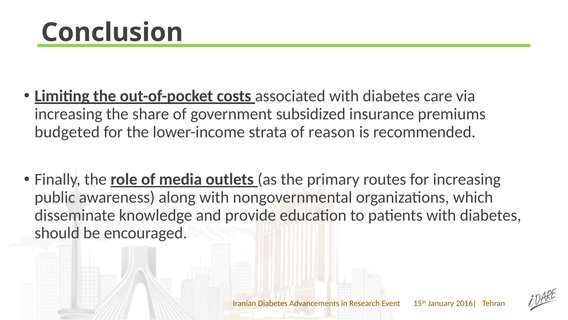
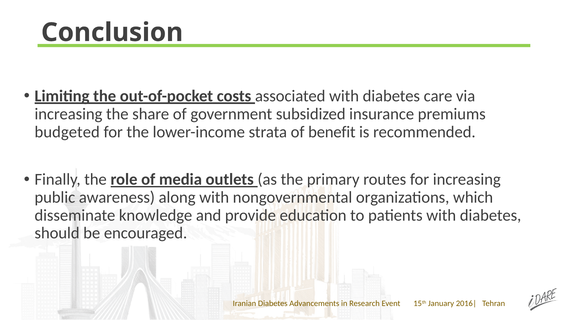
reason: reason -> benefit (332, 132)
